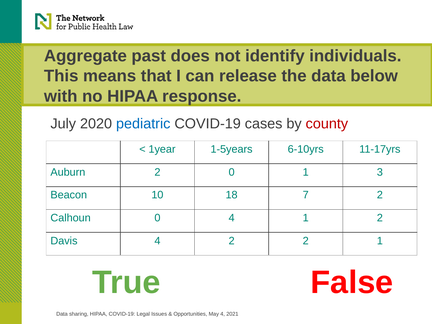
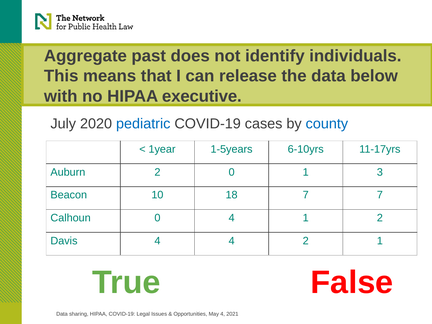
response: response -> executive (202, 96)
county colour: red -> blue (327, 124)
7 2: 2 -> 7 (380, 195)
4 2: 2 -> 4 (232, 241)
